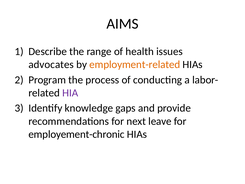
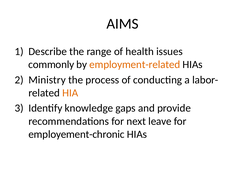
advocates: advocates -> commonly (51, 64)
Program: Program -> Ministry (47, 80)
HIA colour: purple -> orange (70, 93)
